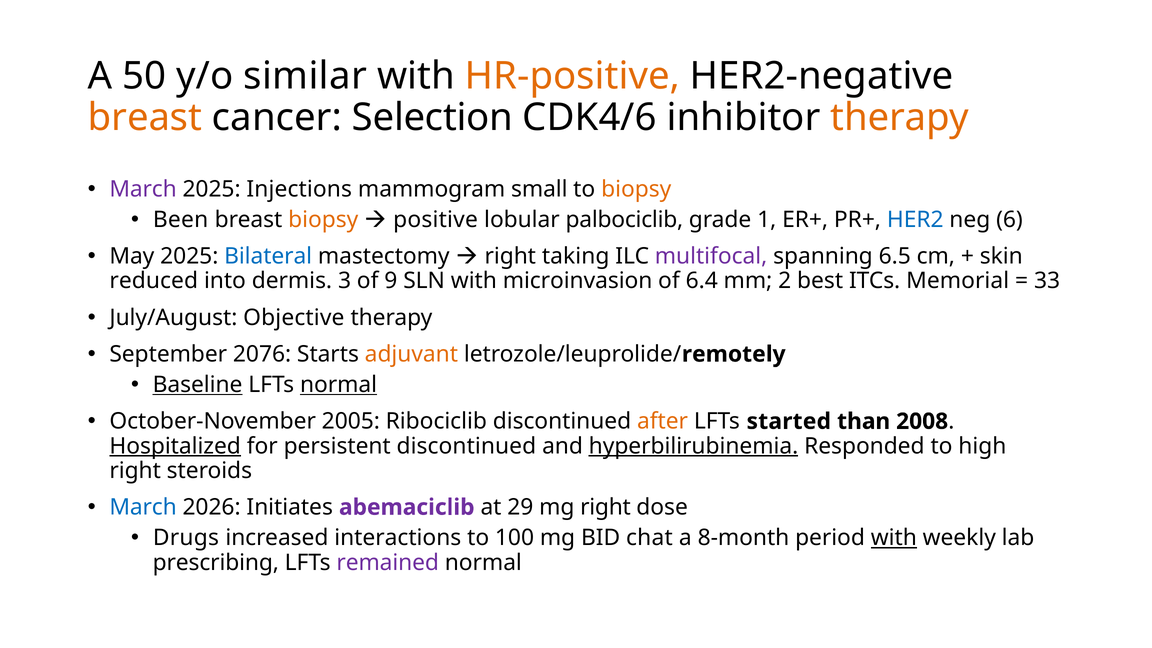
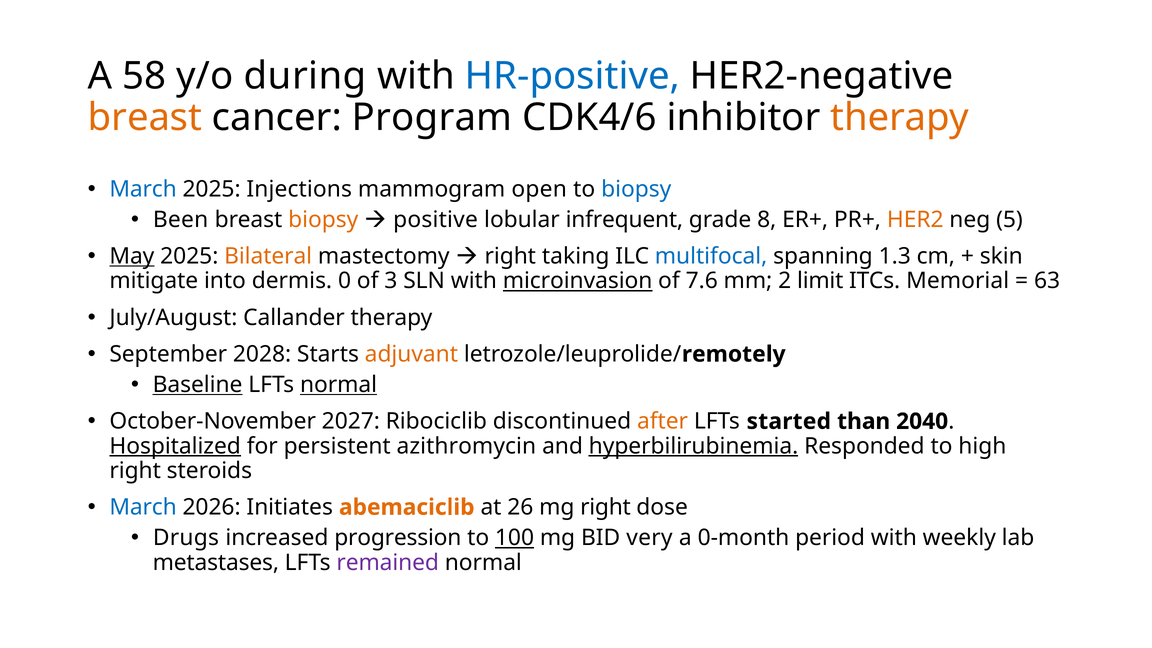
50: 50 -> 58 (144, 76)
similar: similar -> during (305, 76)
HR-positive colour: orange -> blue (572, 76)
Selection: Selection -> Program (432, 118)
March colour: purple -> blue (143, 189)
small: small -> open (539, 189)
biopsy colour: orange -> blue (636, 189)
palbociclib: palbociclib -> infrequent (624, 220)
1: 1 -> 8 (767, 220)
HER2 colour: blue -> orange (915, 220)
6: 6 -> 5 (1009, 220)
May underline: none -> present (132, 256)
Bilateral colour: blue -> orange (268, 256)
multifocal colour: purple -> blue (711, 256)
6.5: 6.5 -> 1.3 (895, 256)
reduced: reduced -> mitigate (154, 281)
3: 3 -> 0 (345, 281)
9: 9 -> 3 (391, 281)
microinvasion underline: none -> present (578, 281)
6.4: 6.4 -> 7.6 (702, 281)
best: best -> limit (820, 281)
33: 33 -> 63 (1047, 281)
Objective: Objective -> Callander (294, 317)
2076: 2076 -> 2028 (262, 354)
2005: 2005 -> 2027 (351, 421)
2008: 2008 -> 2040 (922, 421)
persistent discontinued: discontinued -> azithromycin (466, 446)
abemaciclib colour: purple -> orange (407, 507)
29: 29 -> 26 (520, 507)
interactions: interactions -> progression (398, 538)
100 underline: none -> present (515, 538)
chat: chat -> very (649, 538)
8-month: 8-month -> 0-month (743, 538)
with underline: present -> none (894, 538)
prescribing: prescribing -> metastases (216, 563)
